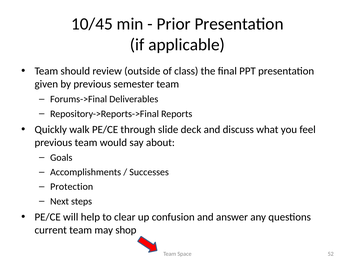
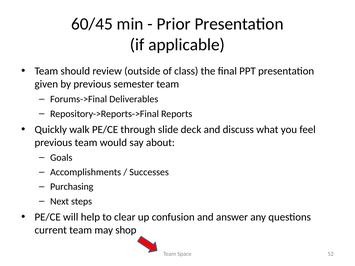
10/45: 10/45 -> 60/45 (92, 24)
Protection: Protection -> Purchasing (72, 187)
